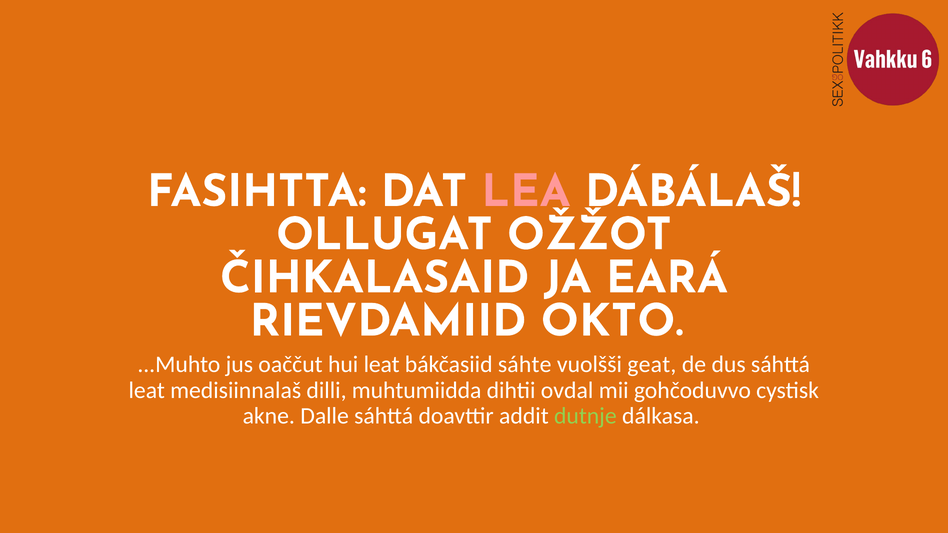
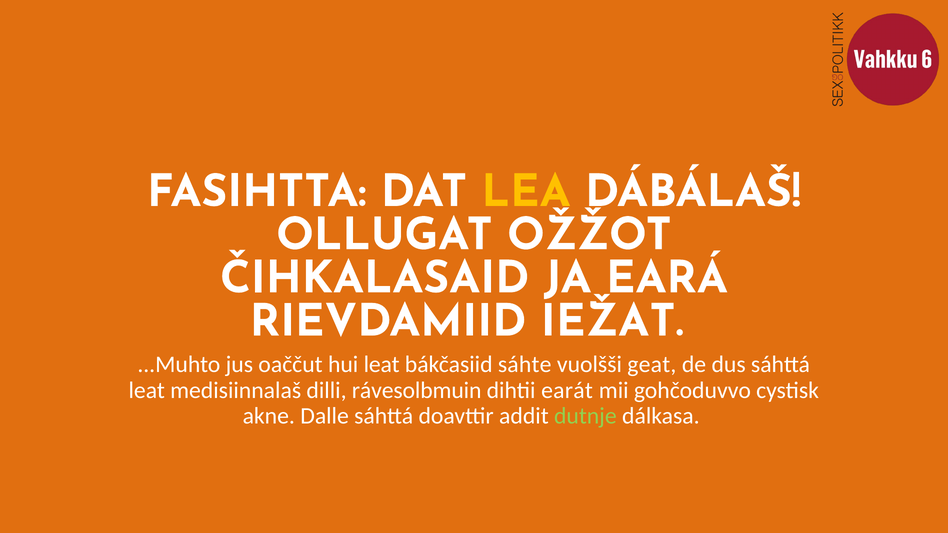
LEA colour: pink -> yellow (526, 191)
OKTO: OKTO -> IEŽAT (612, 321)
muhtumiidda: muhtumiidda -> rávesolbmuin (417, 390)
ovdal: ovdal -> earát (567, 390)
